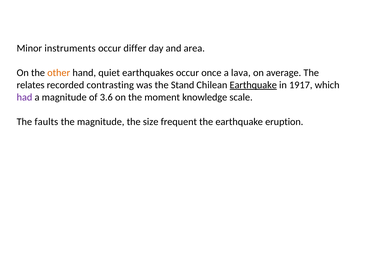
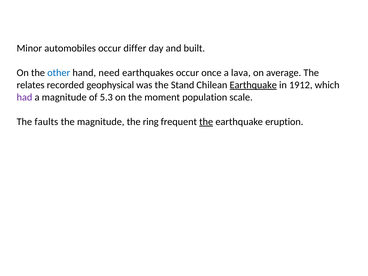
instruments: instruments -> automobiles (70, 48)
area: area -> built (194, 48)
other colour: orange -> blue (59, 73)
quiet: quiet -> need (109, 73)
contrasting: contrasting -> geophysical (110, 85)
1917: 1917 -> 1912 (301, 85)
3.6: 3.6 -> 5.3 (106, 97)
knowledge: knowledge -> population (205, 97)
size: size -> ring (151, 122)
the underline: none -> present (206, 122)
